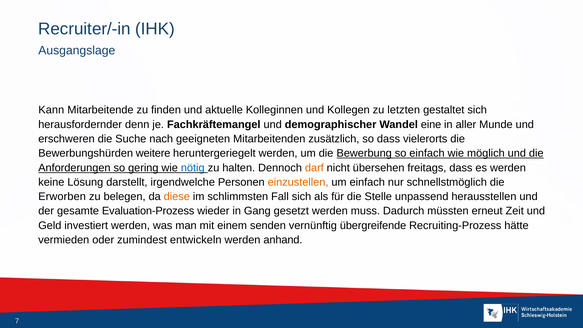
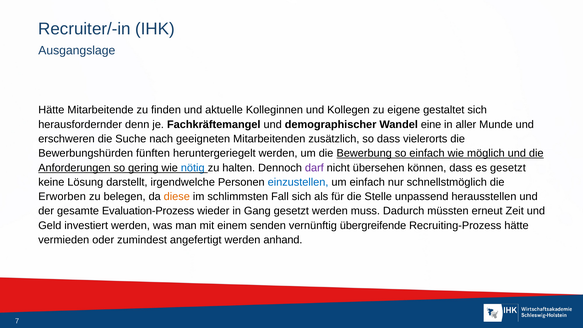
Kann: Kann -> Hätte (51, 110)
letzten: letzten -> eigene (404, 110)
weitere: weitere -> fünften (153, 153)
darf colour: orange -> purple (314, 168)
freitags: freitags -> können (427, 168)
es werden: werden -> gesetzt (508, 168)
einzustellen colour: orange -> blue (298, 182)
entwickeln: entwickeln -> angefertigt (196, 240)
